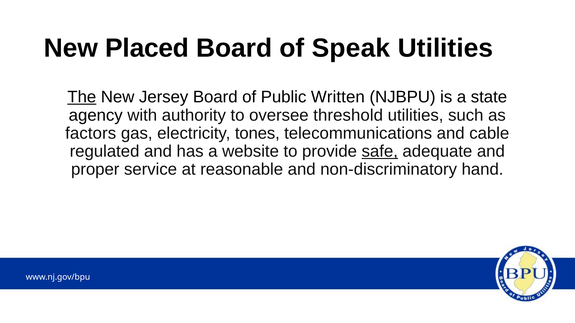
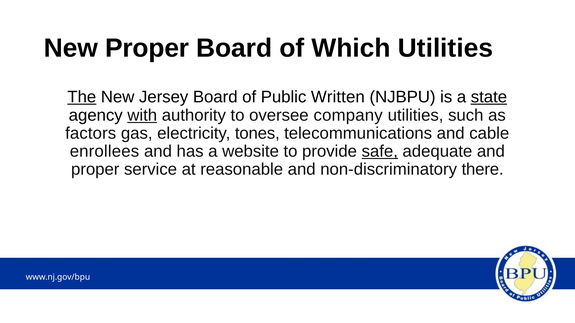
New Placed: Placed -> Proper (147, 48)
Speak: Speak -> Which (351, 48)
state underline: none -> present (489, 97)
with underline: none -> present (142, 115)
threshold: threshold -> company (348, 115)
regulated: regulated -> enrollees (104, 152)
hand: hand -> there (483, 170)
